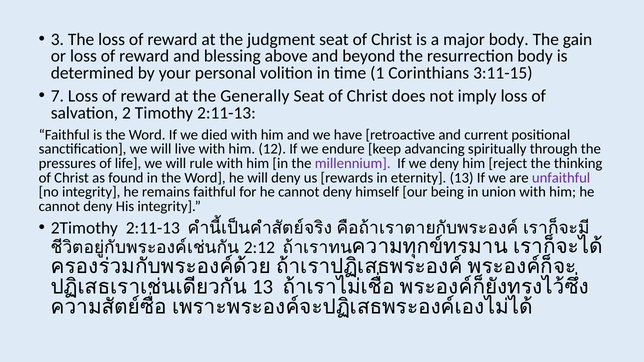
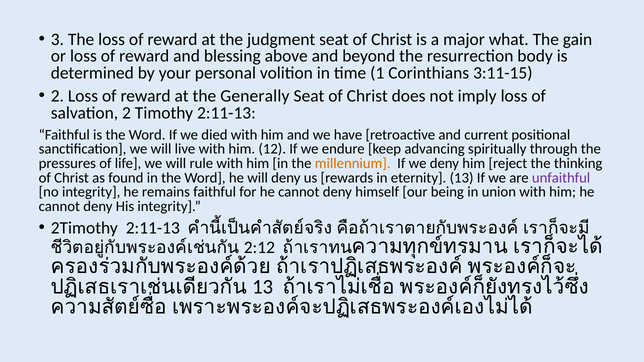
major body: body -> what (509, 39)
7: 7 -> 2 (57, 96)
millennium colour: purple -> orange (353, 164)
